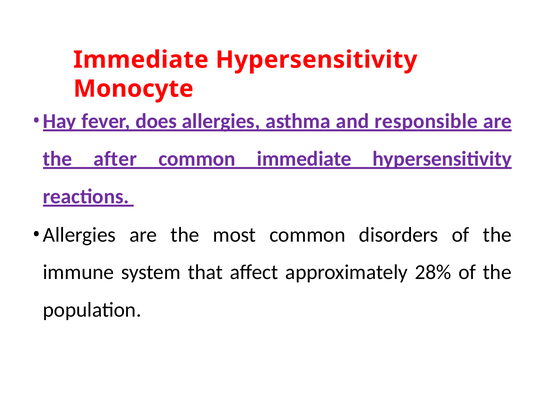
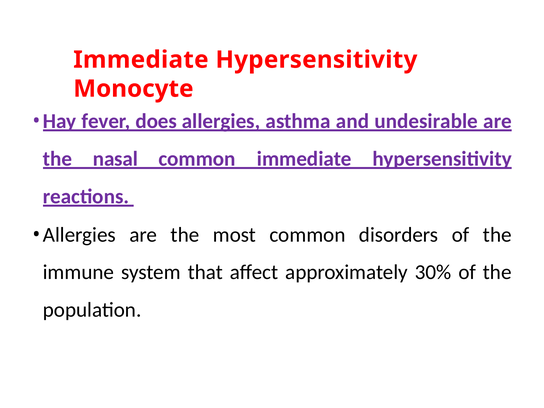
responsible: responsible -> undesirable (426, 121)
after: after -> nasal (115, 159)
28%: 28% -> 30% (433, 272)
